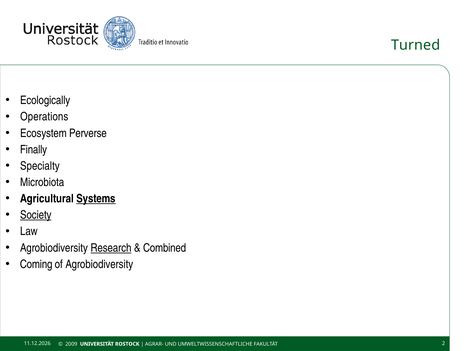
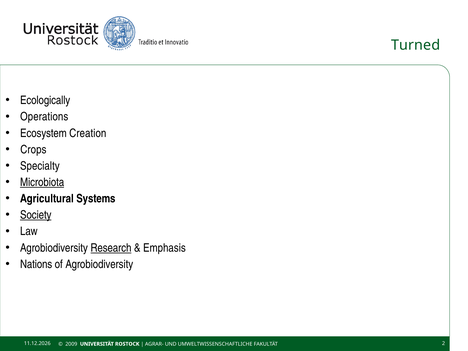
Perverse: Perverse -> Creation (88, 133)
Finally: Finally -> Crops (33, 150)
Microbiota underline: none -> present (42, 182)
Systems underline: present -> none (96, 199)
Combined: Combined -> Emphasis (164, 248)
Coming: Coming -> Nations (36, 264)
